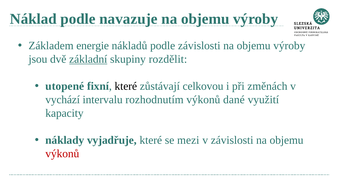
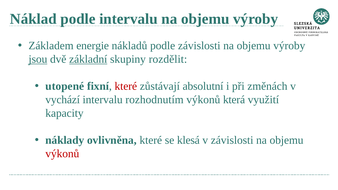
podle navazuje: navazuje -> intervalu (128, 19)
jsou underline: none -> present (38, 59)
které colour: black -> red (126, 86)
celkovou: celkovou -> absolutní (203, 86)
dané: dané -> která (234, 100)
vyjadřuje: vyjadřuje -> ovlivněna (112, 140)
mezi: mezi -> klesá (188, 140)
